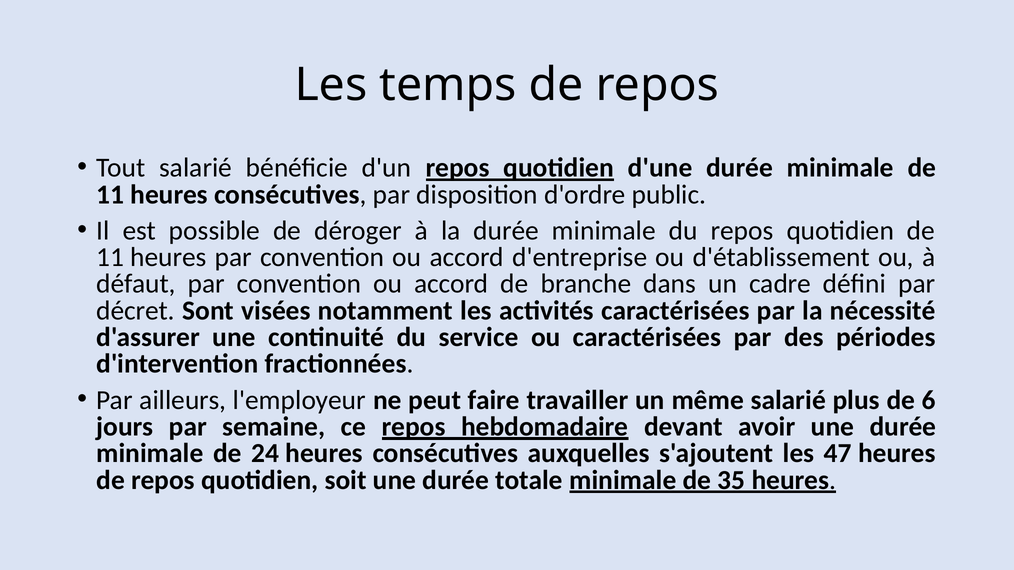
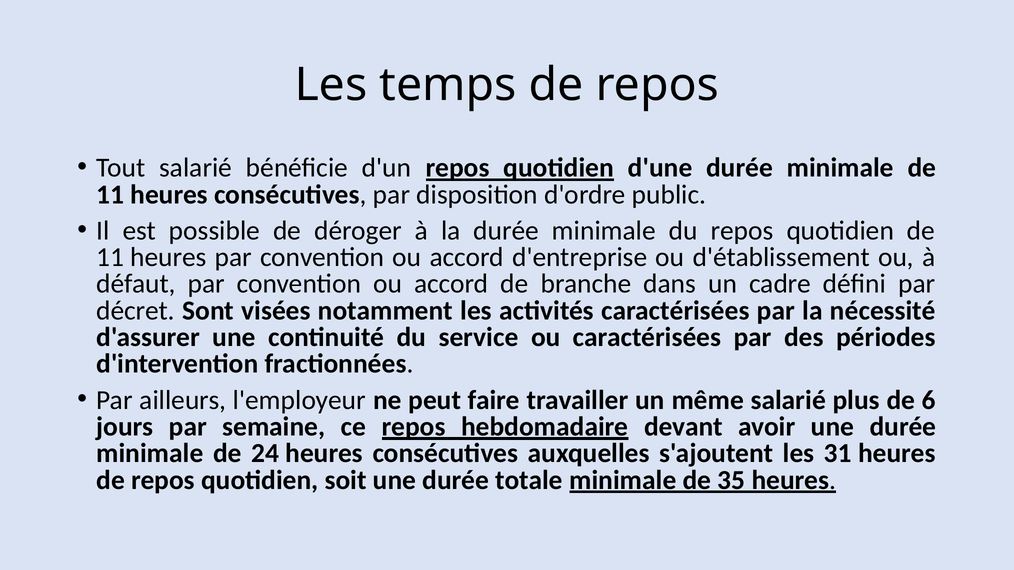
47: 47 -> 31 (838, 454)
